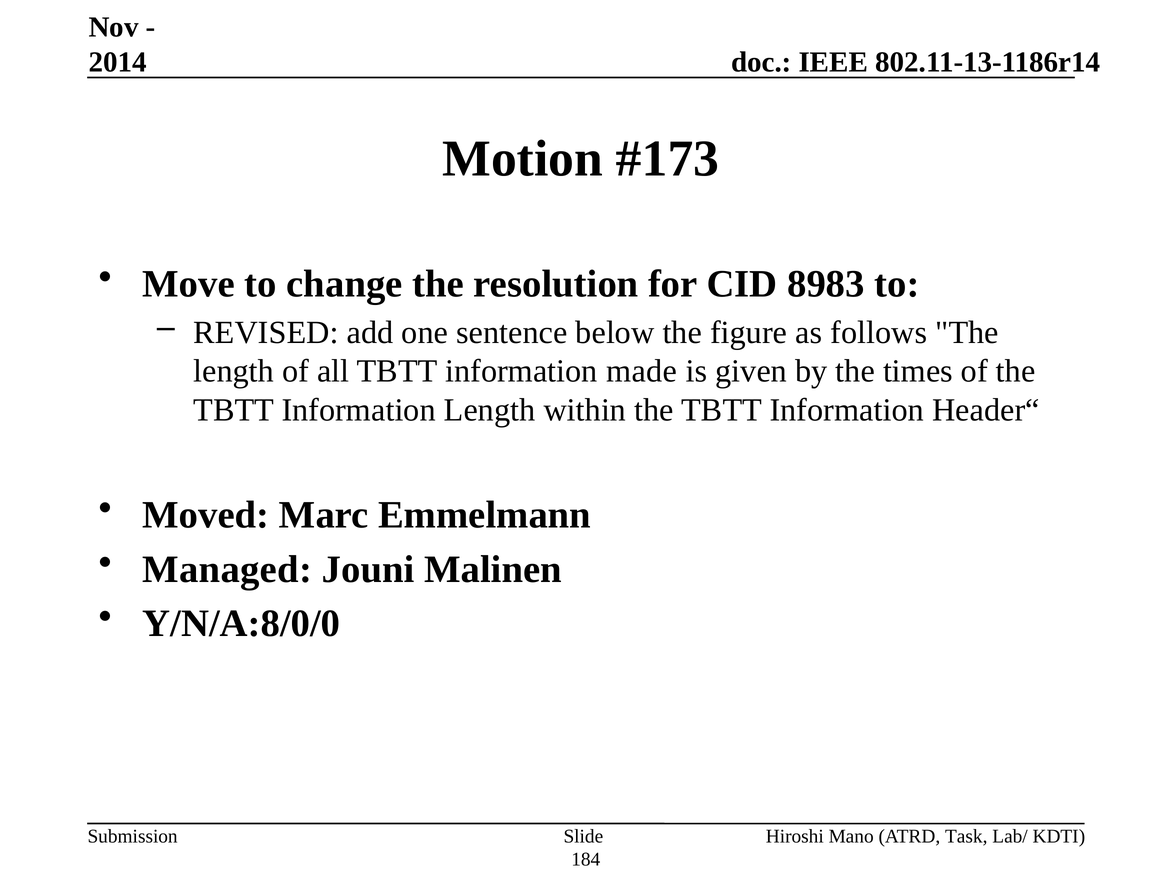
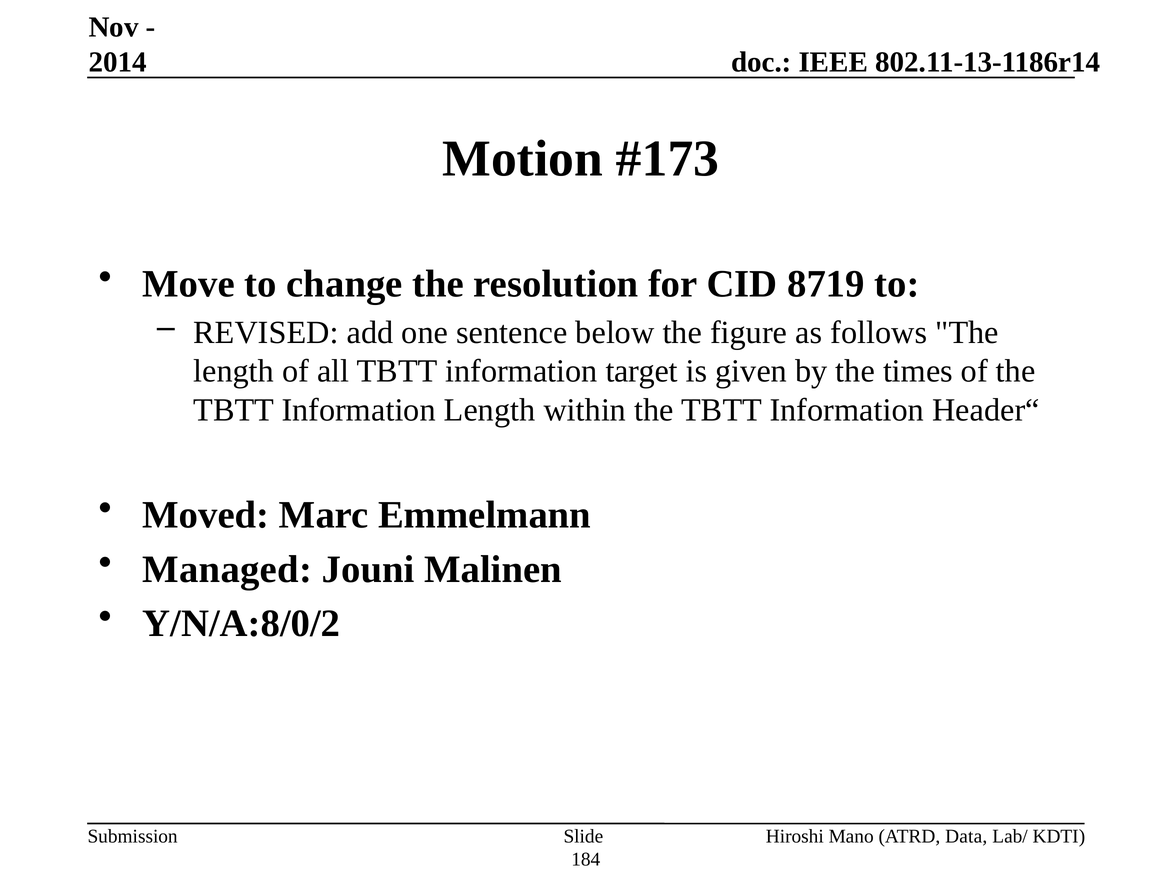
8983: 8983 -> 8719 (826, 284)
made: made -> target (642, 371)
Y/N/A:8/0/0: Y/N/A:8/0/0 -> Y/N/A:8/0/2 (241, 623)
Task: Task -> Data (966, 836)
